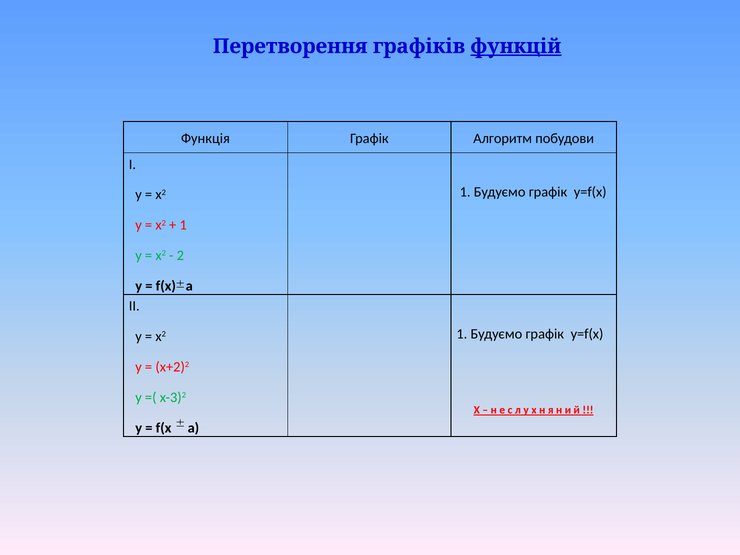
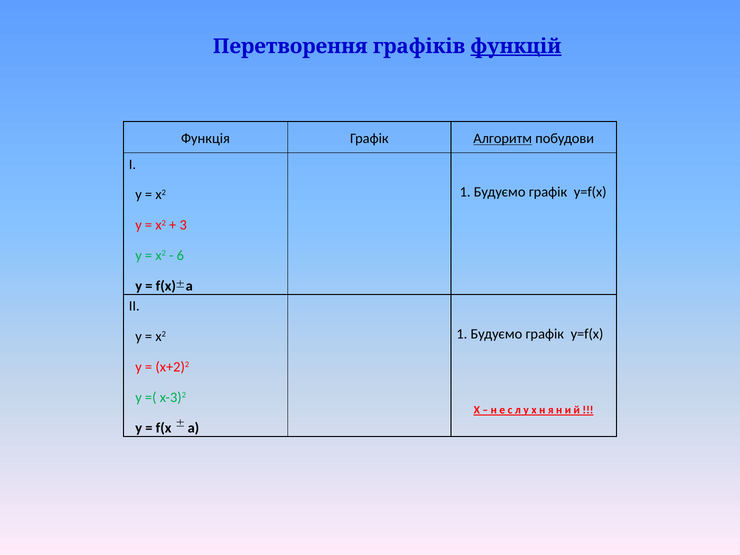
Алгоритм underline: none -> present (503, 139)
1: 1 -> 3 (183, 225)
2: 2 -> 6 (180, 256)
